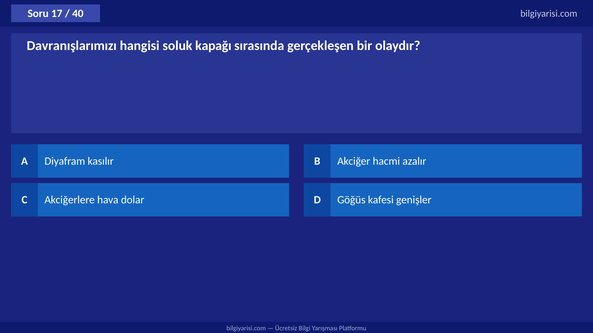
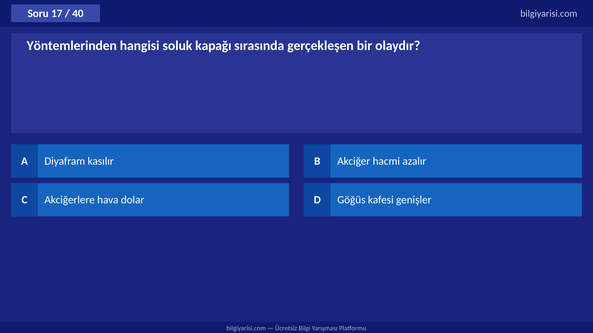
Davranışlarımızı: Davranışlarımızı -> Yöntemlerinden (72, 46)
